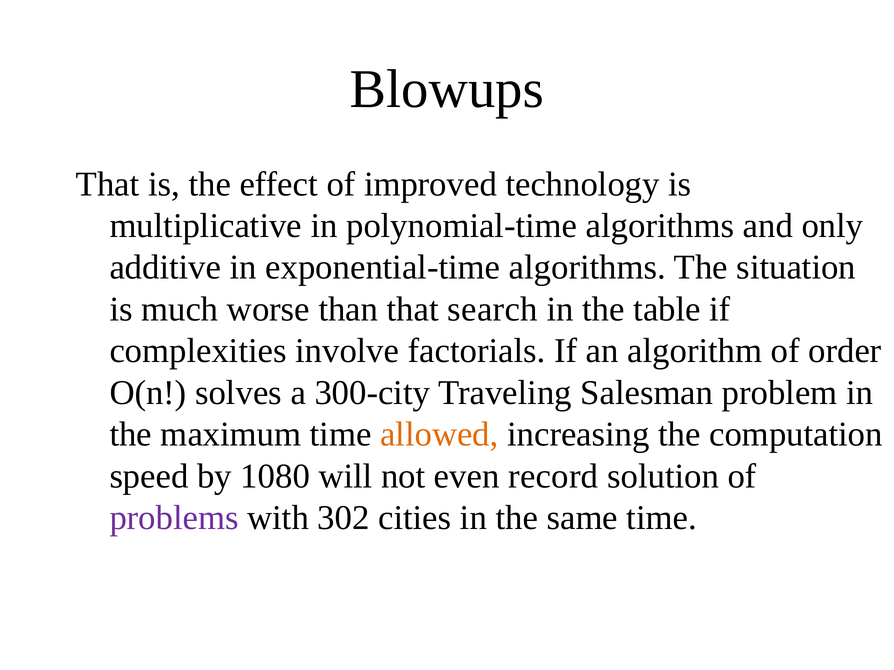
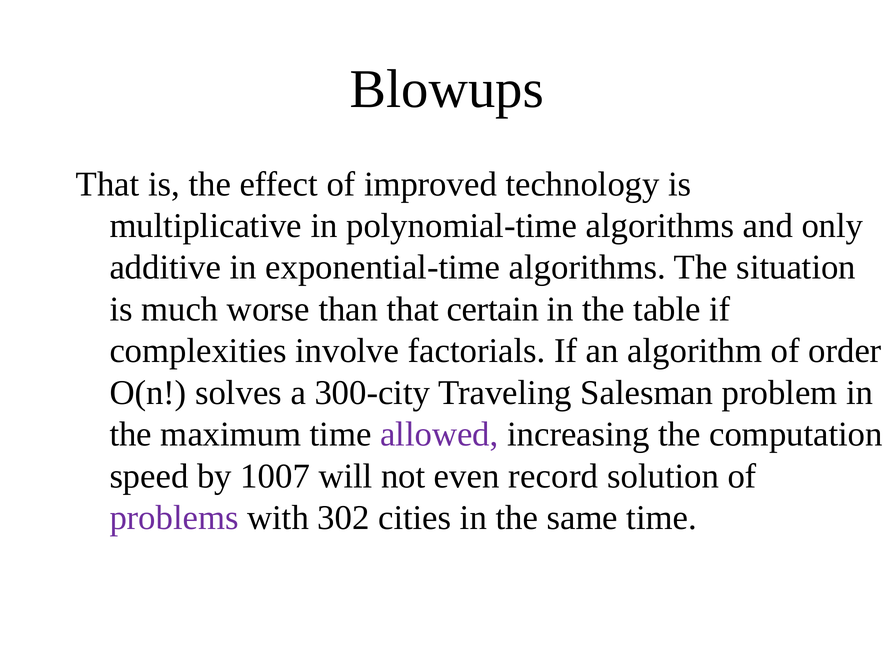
search: search -> certain (493, 309)
allowed colour: orange -> purple (439, 435)
1080: 1080 -> 1007 (275, 476)
